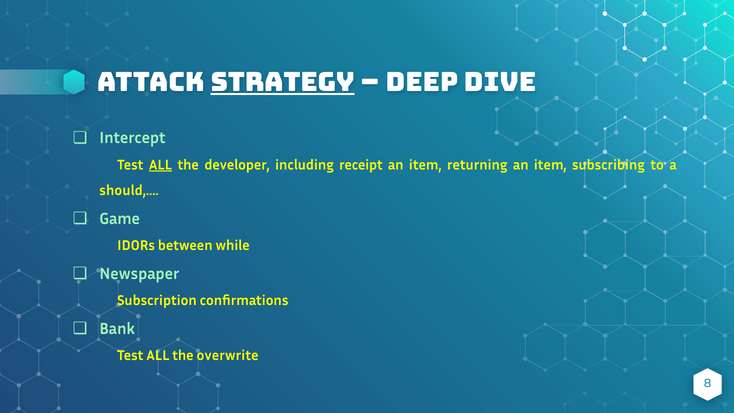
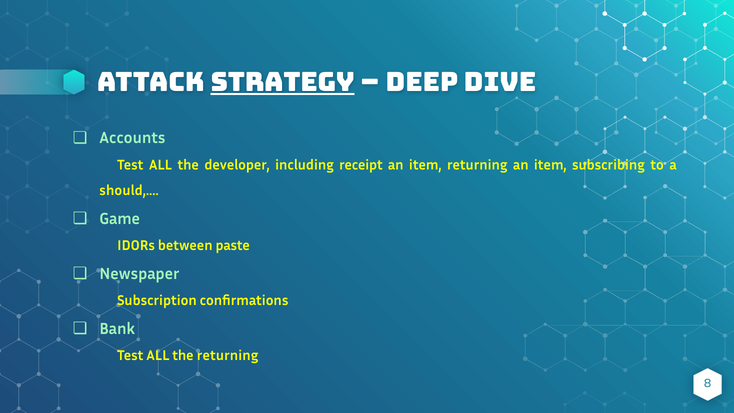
Intercept: Intercept -> Accounts (132, 138)
ALL underline: present -> none (160, 165)
while: while -> paste (233, 246)
the overwrite: overwrite -> returning (228, 356)
